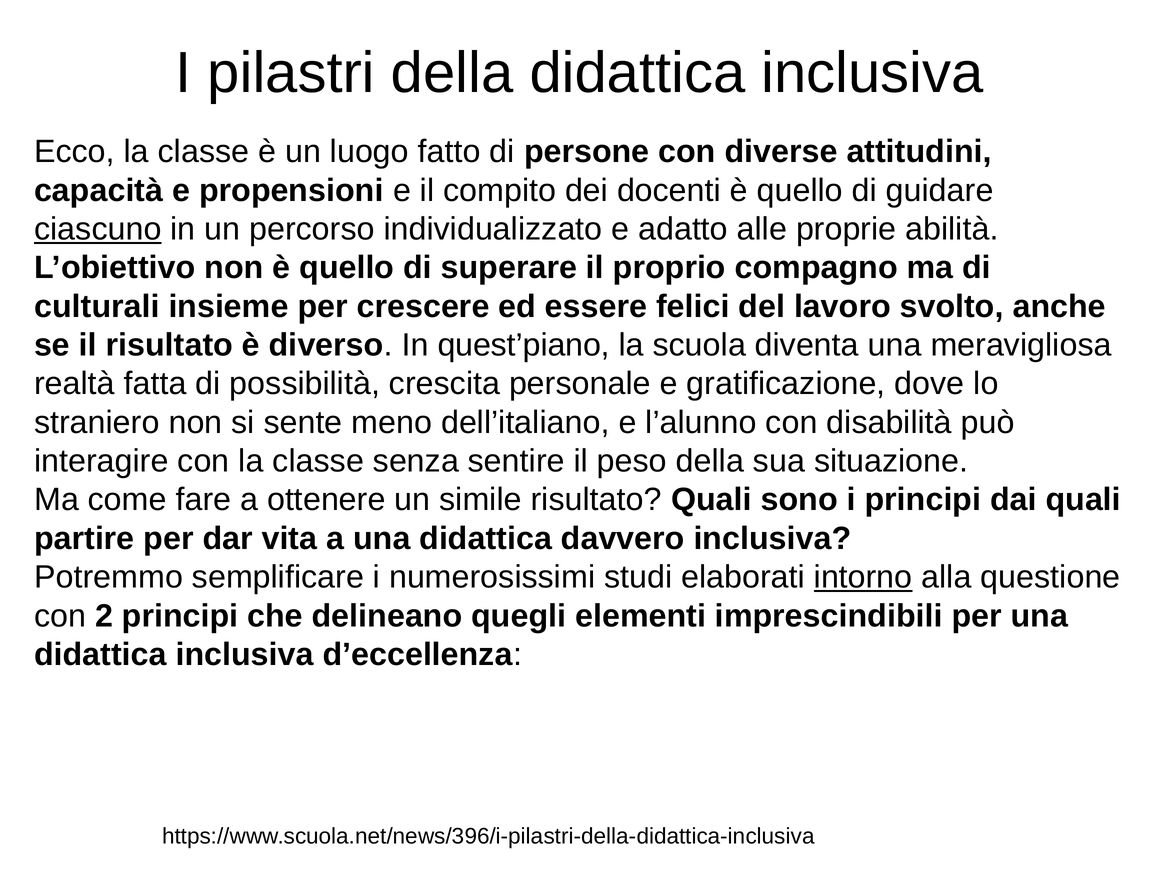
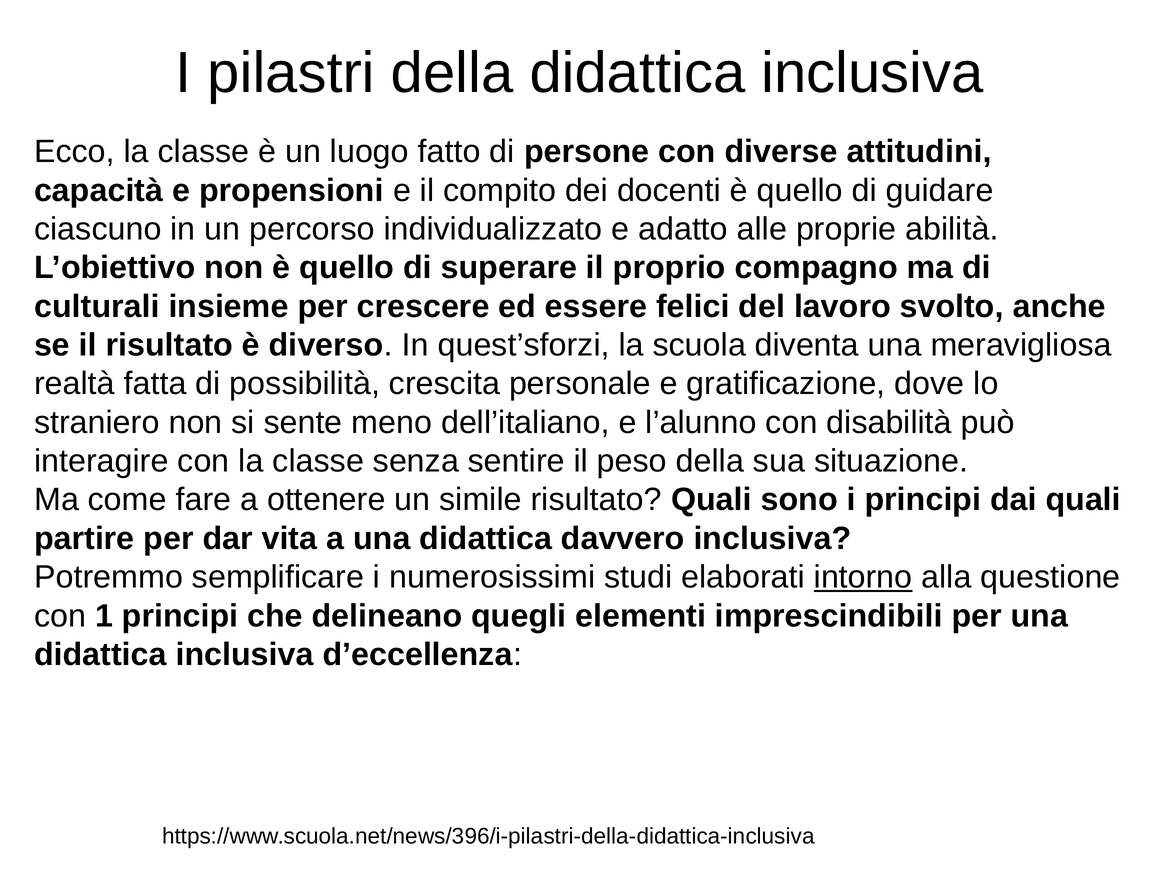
ciascuno underline: present -> none (98, 229)
quest’piano: quest’piano -> quest’sforzi (524, 345)
2: 2 -> 1 (104, 616)
